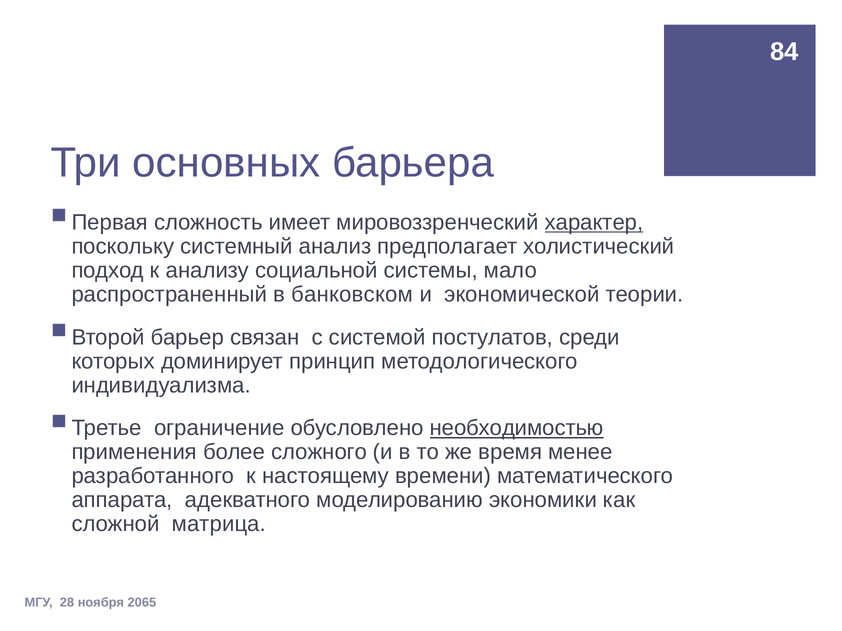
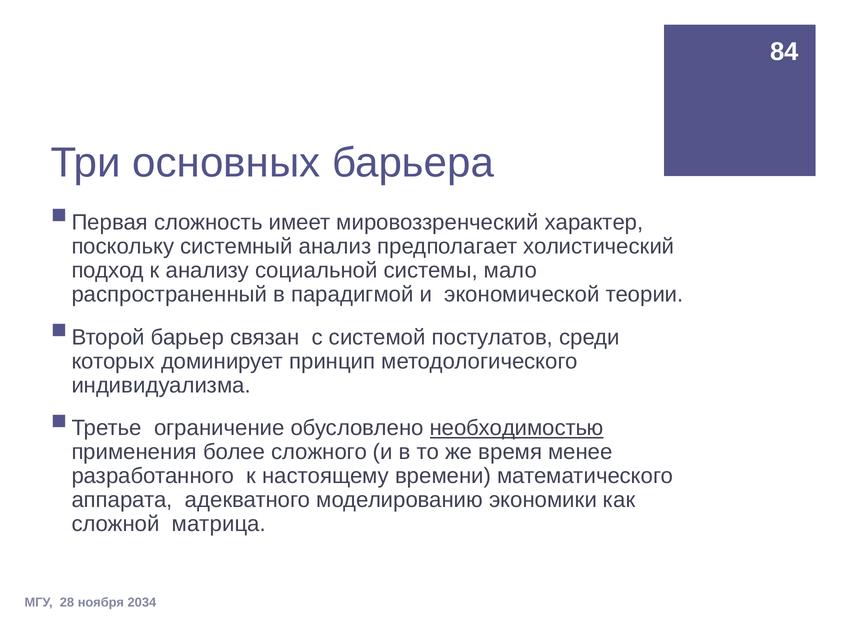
характер underline: present -> none (594, 223)
банковском: банковском -> парадигмой (352, 295)
2065: 2065 -> 2034 (142, 603)
